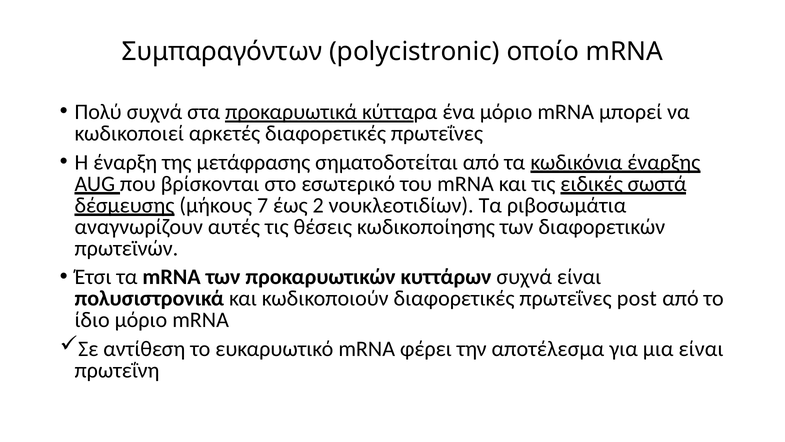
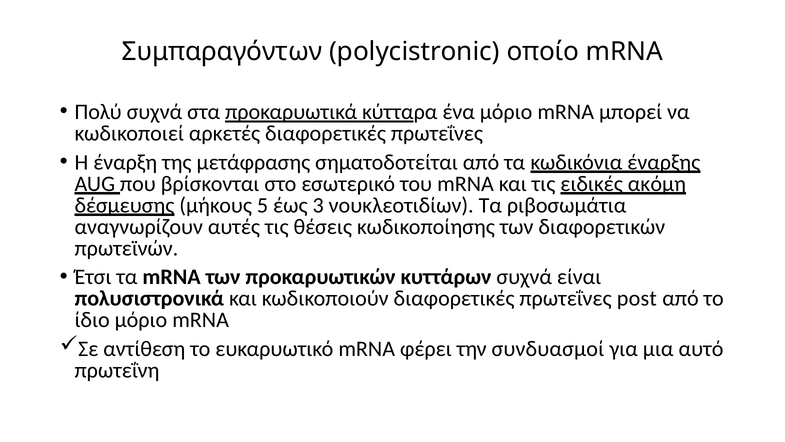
σωστά: σωστά -> ακόμη (657, 184)
7: 7 -> 5 (263, 205)
2: 2 -> 3 (318, 205)
αποτέλεσμα: αποτέλεσμα -> συνδυασμοί (548, 349)
μια είναι: είναι -> αυτό (701, 349)
